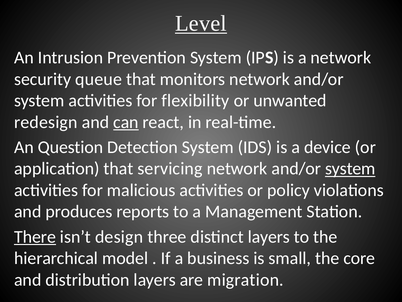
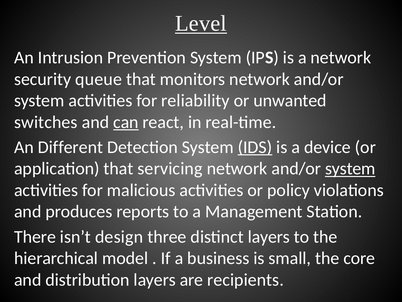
flexibility: flexibility -> reliability (196, 100)
redesign: redesign -> switches (46, 122)
Question: Question -> Different (70, 147)
IDS underline: none -> present (255, 147)
There underline: present -> none (35, 236)
migration: migration -> recipients (246, 279)
